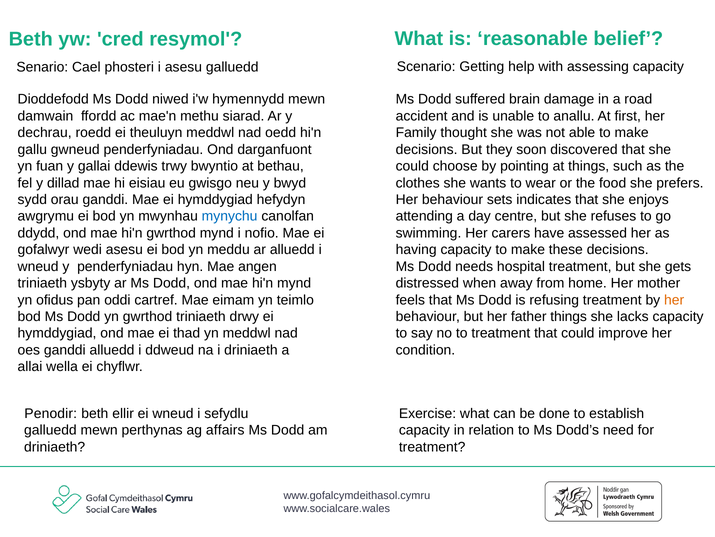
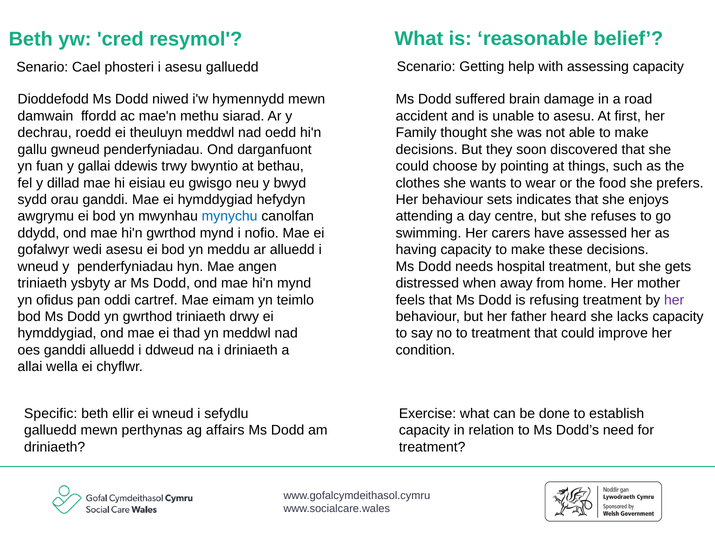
to anallu: anallu -> asesu (574, 116)
her colour: orange -> purple (674, 300)
father things: things -> heard (568, 316)
Penodir: Penodir -> Specific (51, 413)
